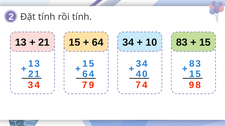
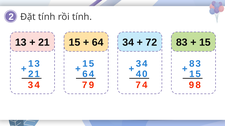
10: 10 -> 72 (151, 43)
